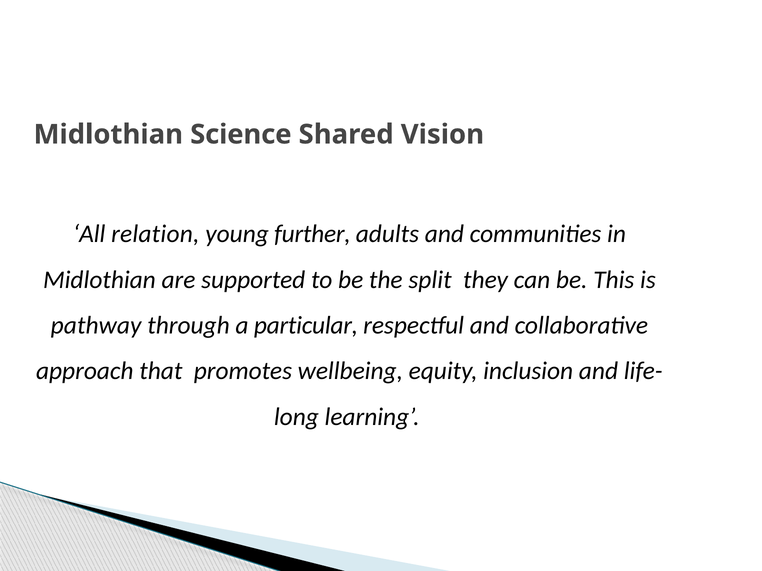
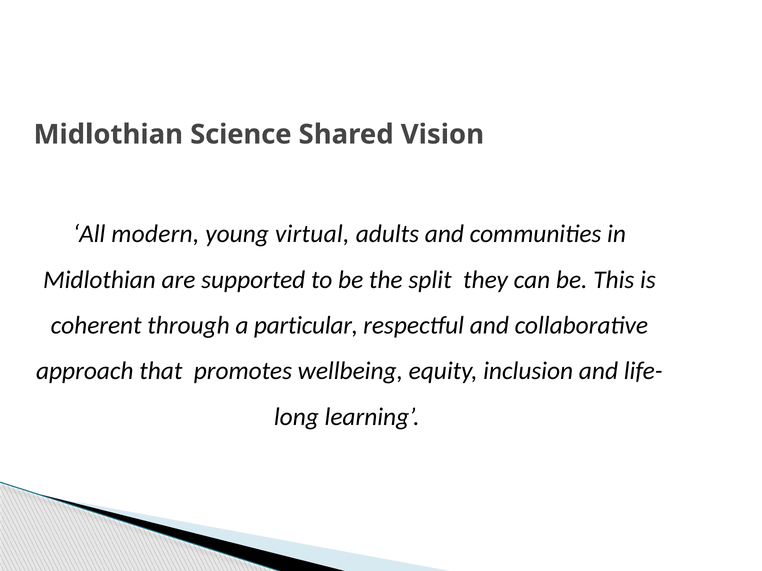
relation: relation -> modern (155, 234)
further: further -> virtual (312, 234)
pathway: pathway -> coherent (96, 326)
